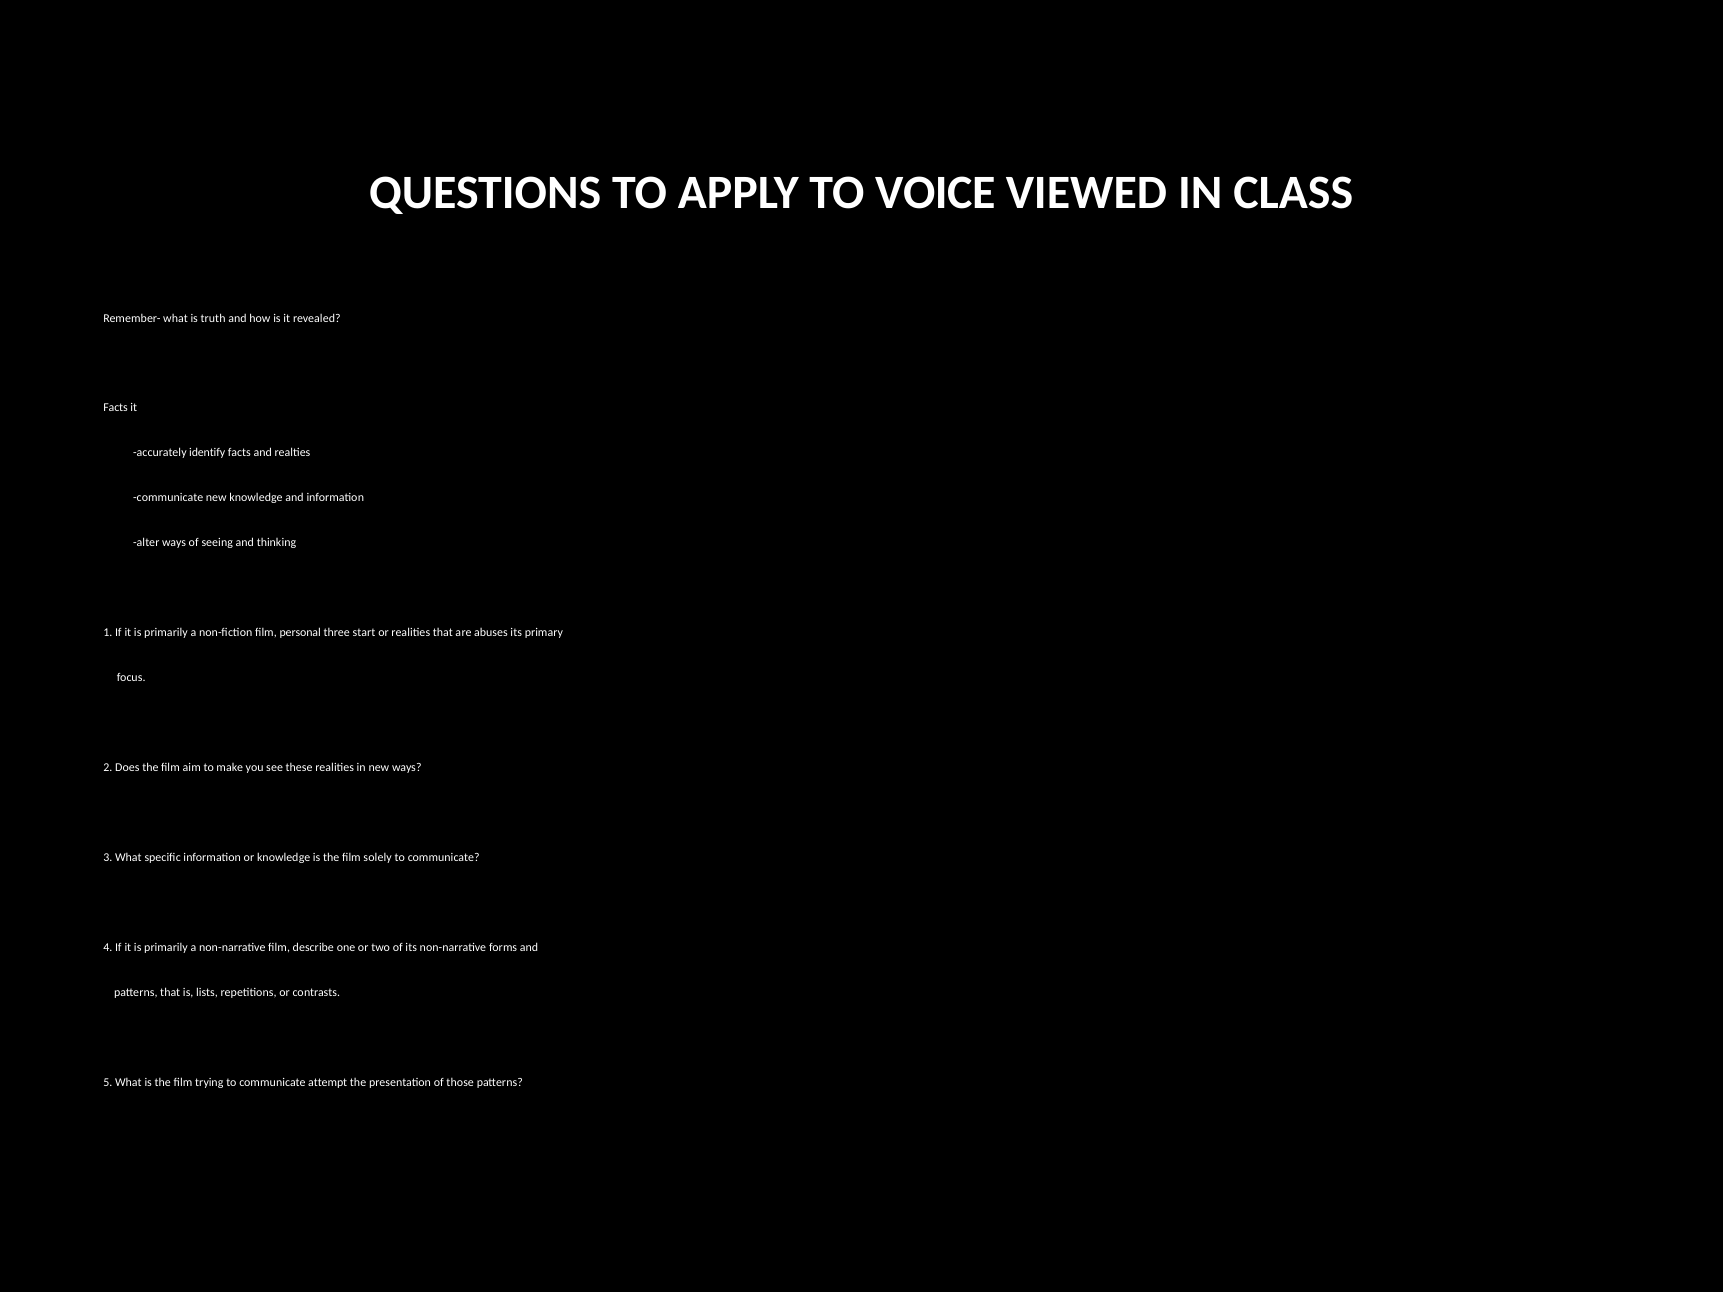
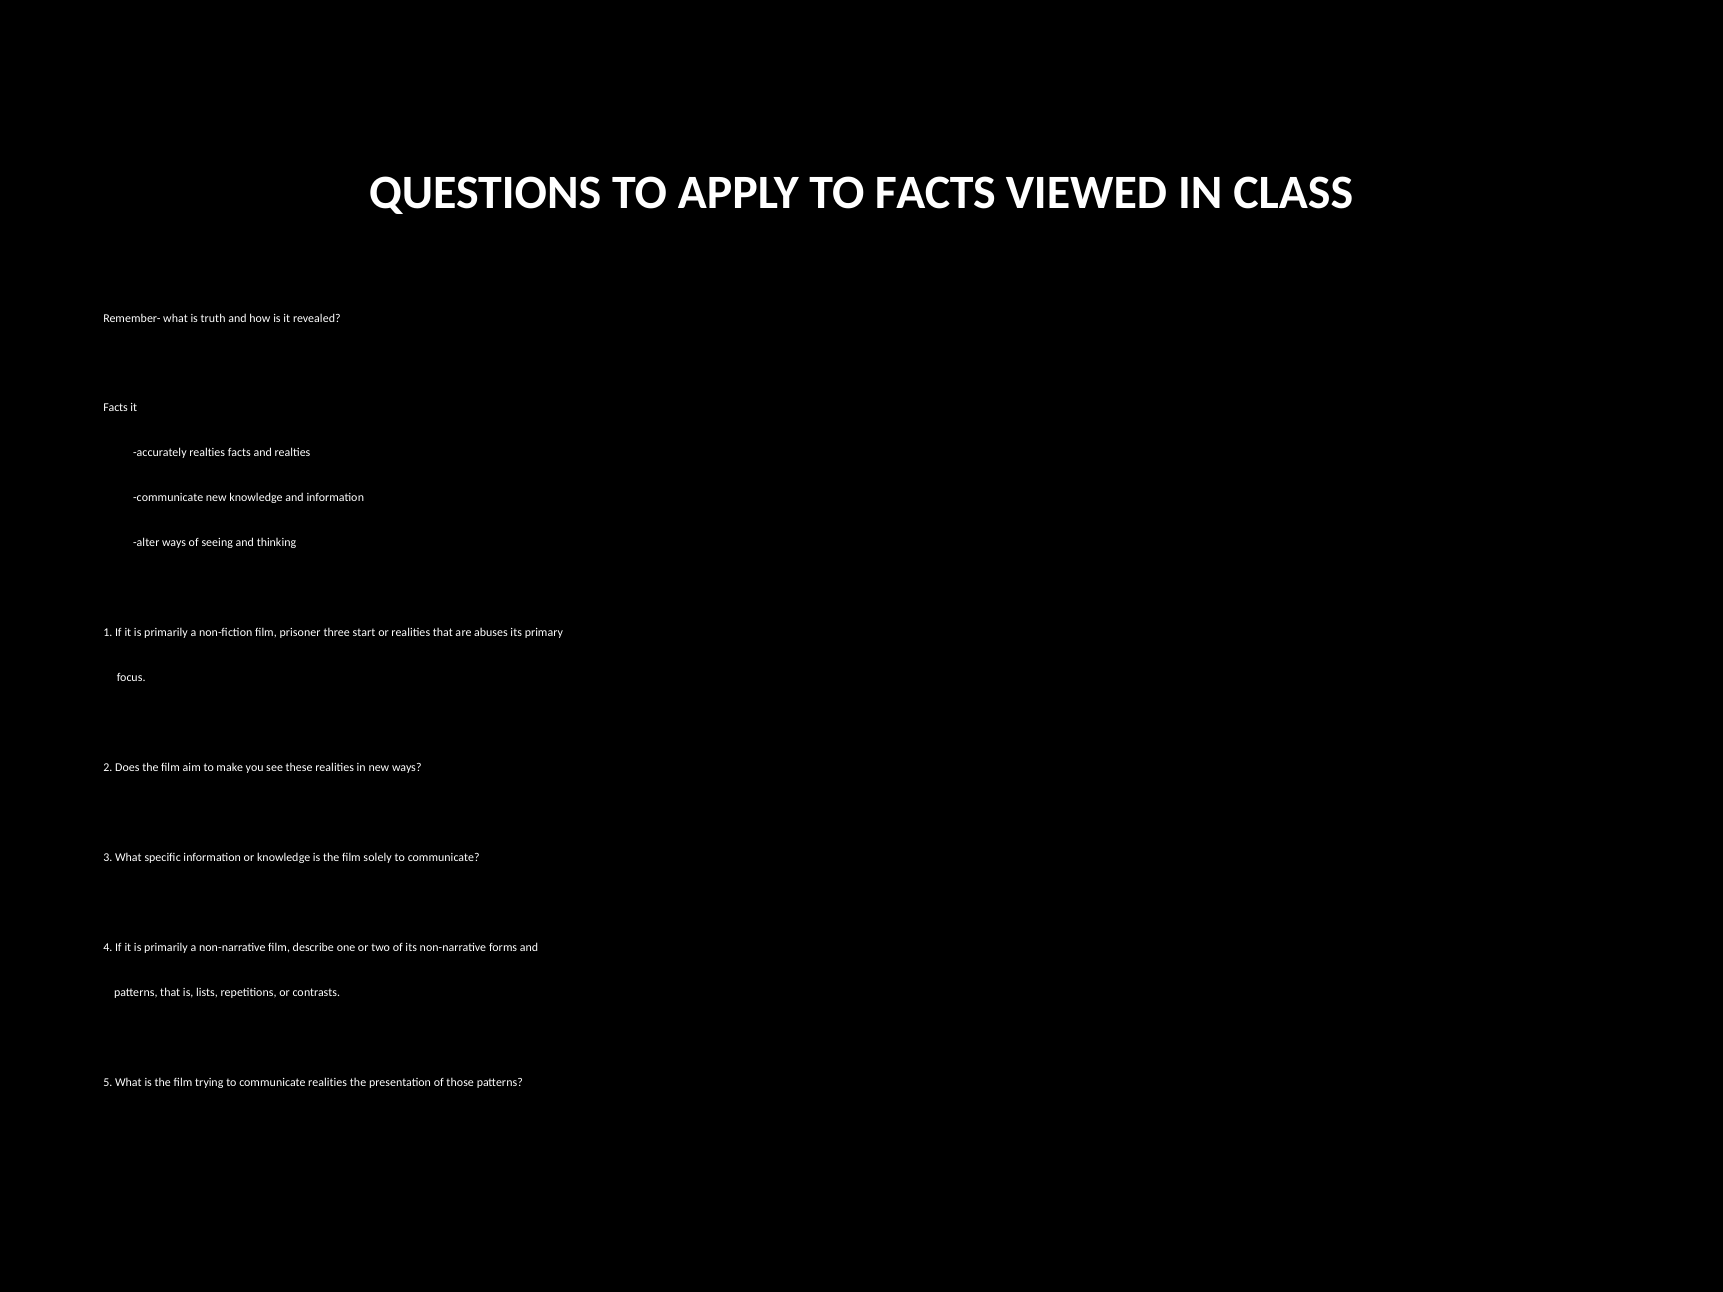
TO VOICE: VOICE -> FACTS (935, 192)
accurately identify: identify -> realties (207, 453)
personal: personal -> prisoner (300, 633)
communicate attempt: attempt -> realities (328, 1083)
